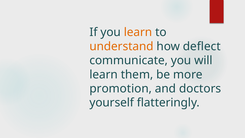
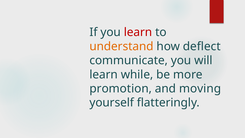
learn colour: orange -> red (138, 32)
them: them -> while (137, 74)
doctors: doctors -> moving (200, 88)
